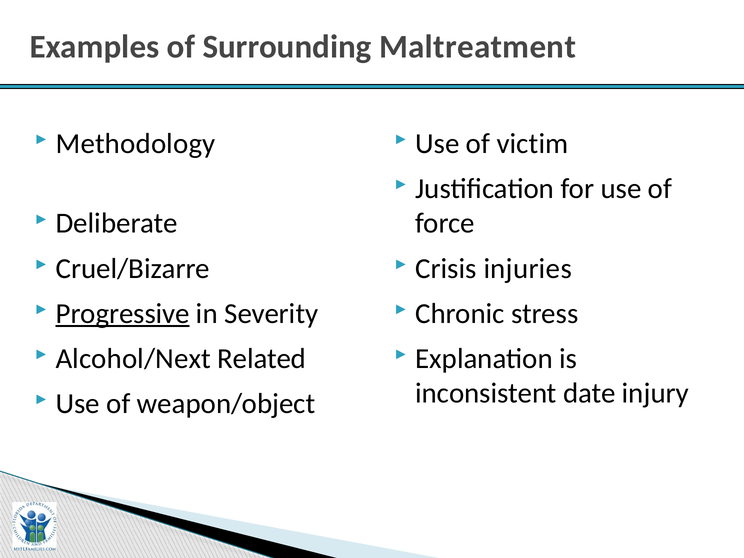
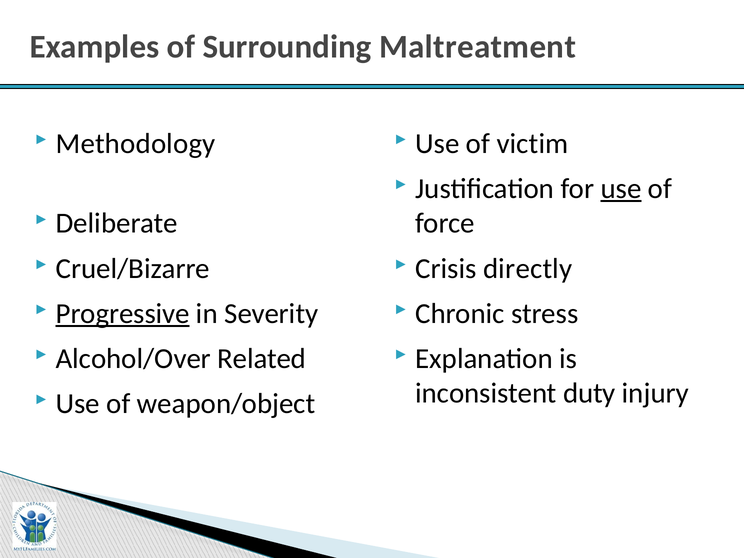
use underline: none -> present (621, 189)
injuries: injuries -> directly (528, 268)
Alcohol/Next: Alcohol/Next -> Alcohol/Over (133, 359)
date: date -> duty (589, 393)
